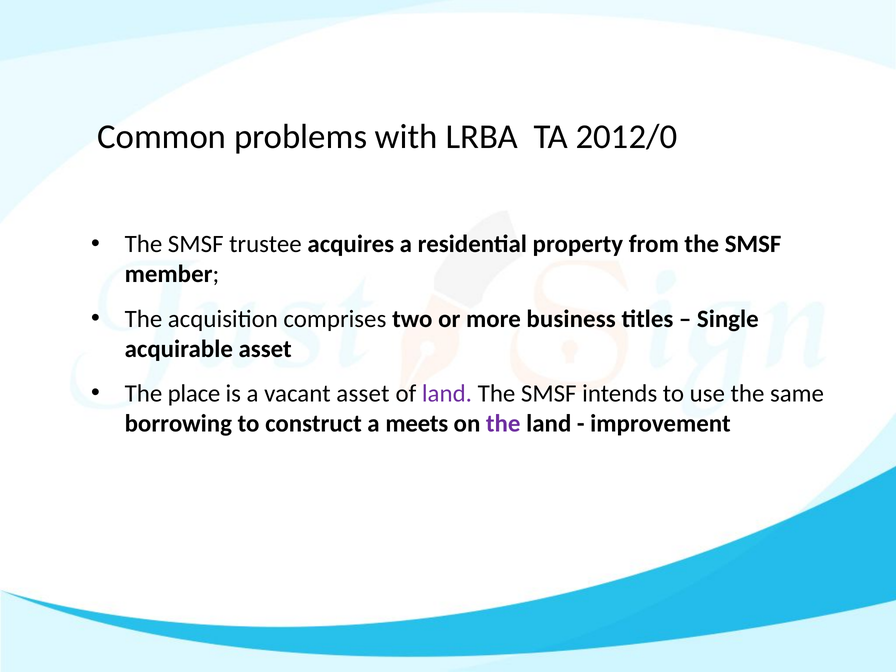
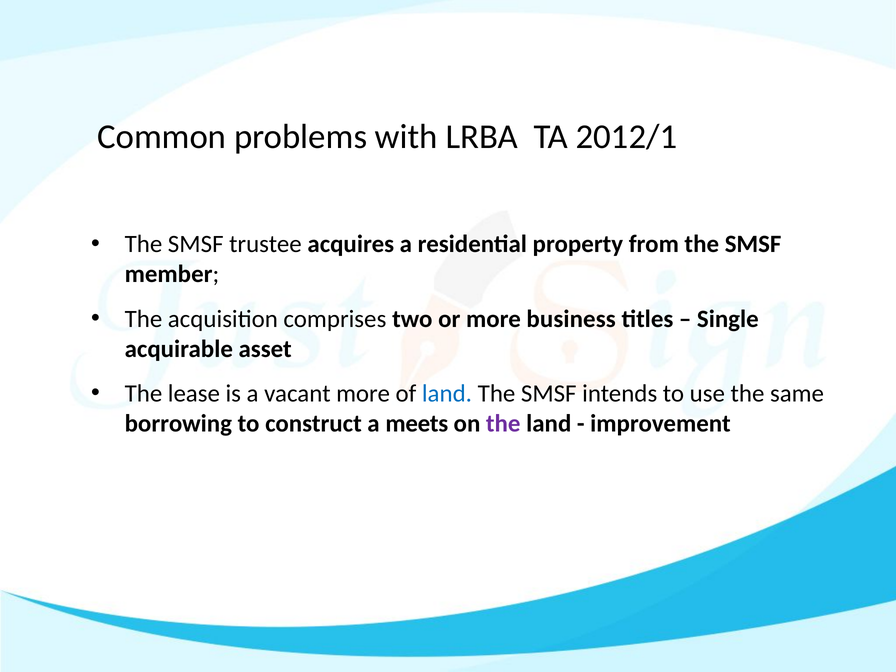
2012/0: 2012/0 -> 2012/1 (626, 137)
place: place -> lease (194, 394)
vacant asset: asset -> more (363, 394)
land colour: purple -> blue (447, 394)
